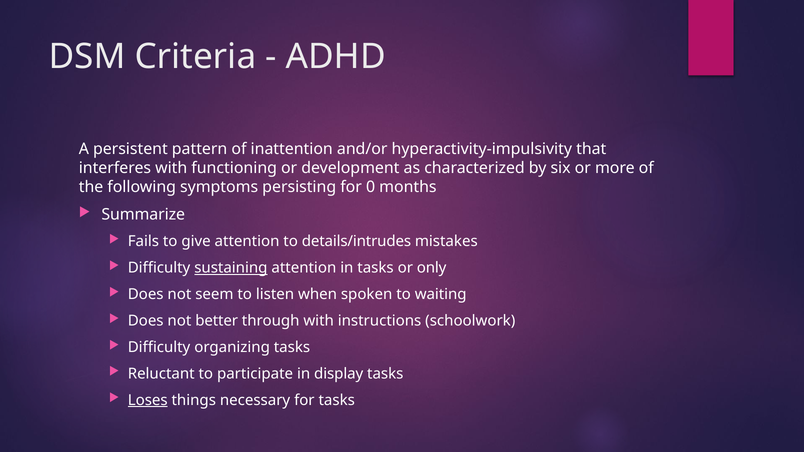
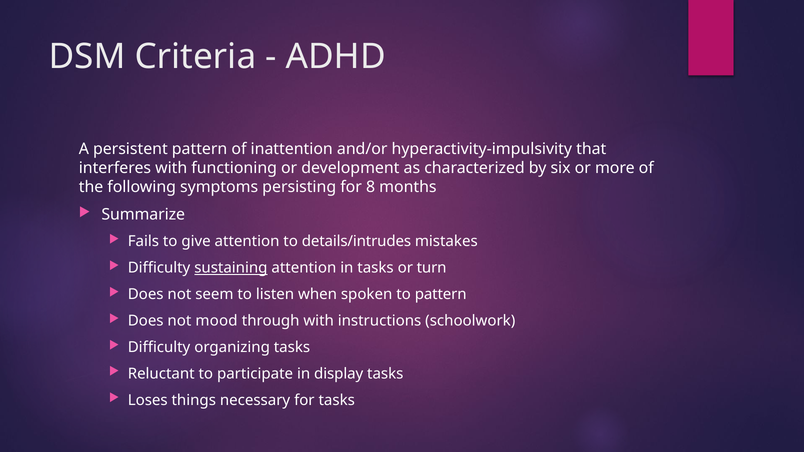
0: 0 -> 8 (371, 187)
only: only -> turn (432, 268)
to waiting: waiting -> pattern (441, 295)
better: better -> mood (217, 321)
Loses underline: present -> none (148, 400)
